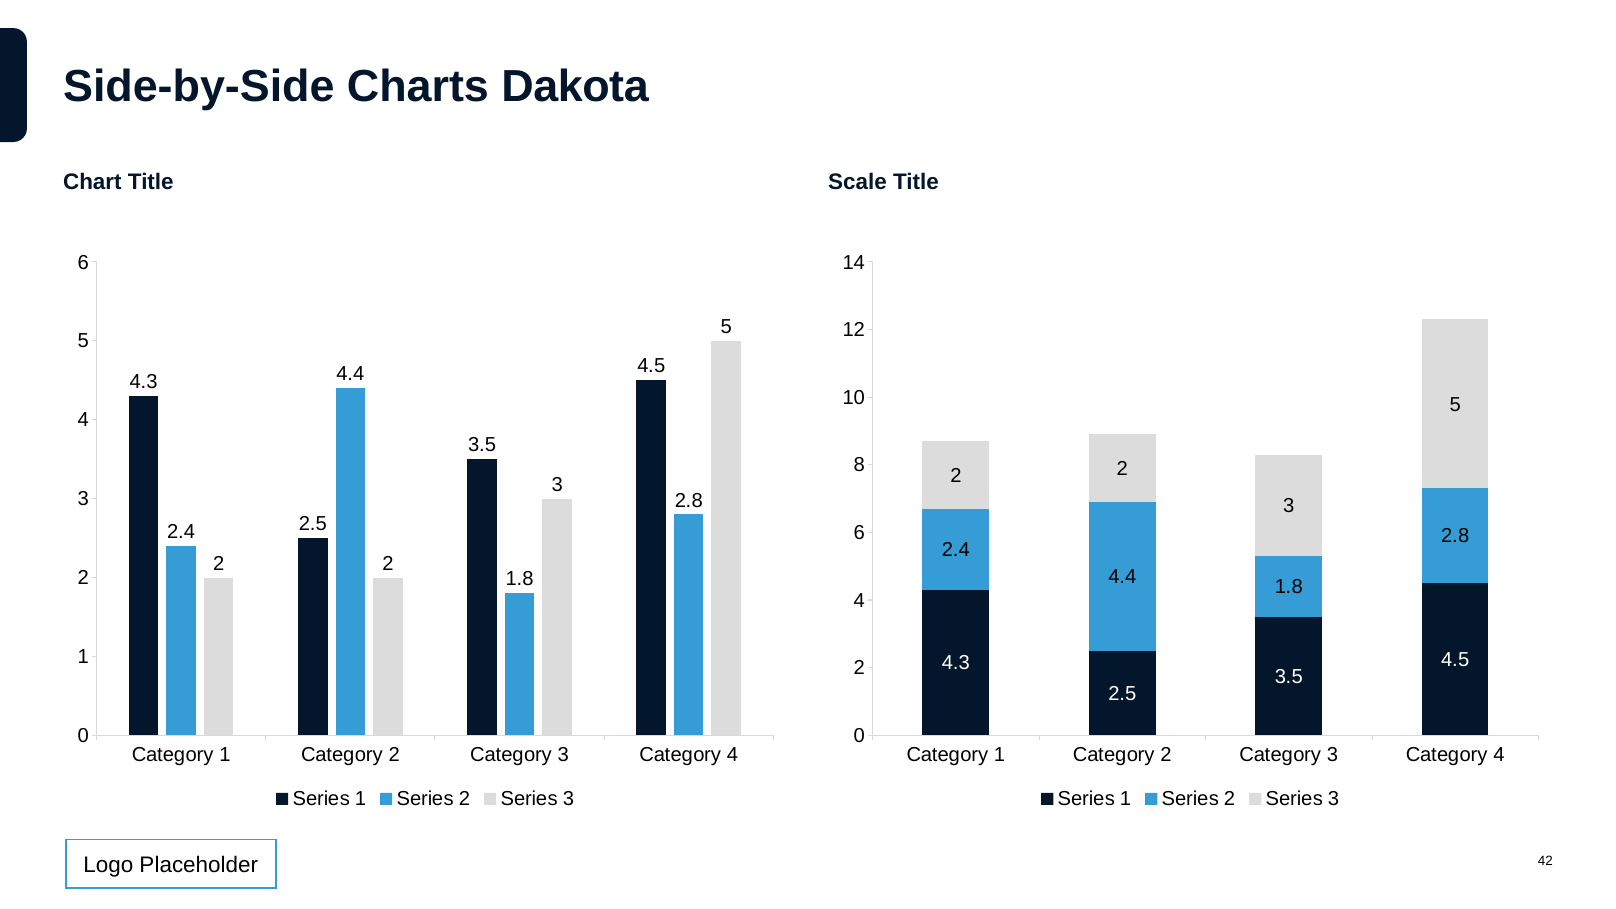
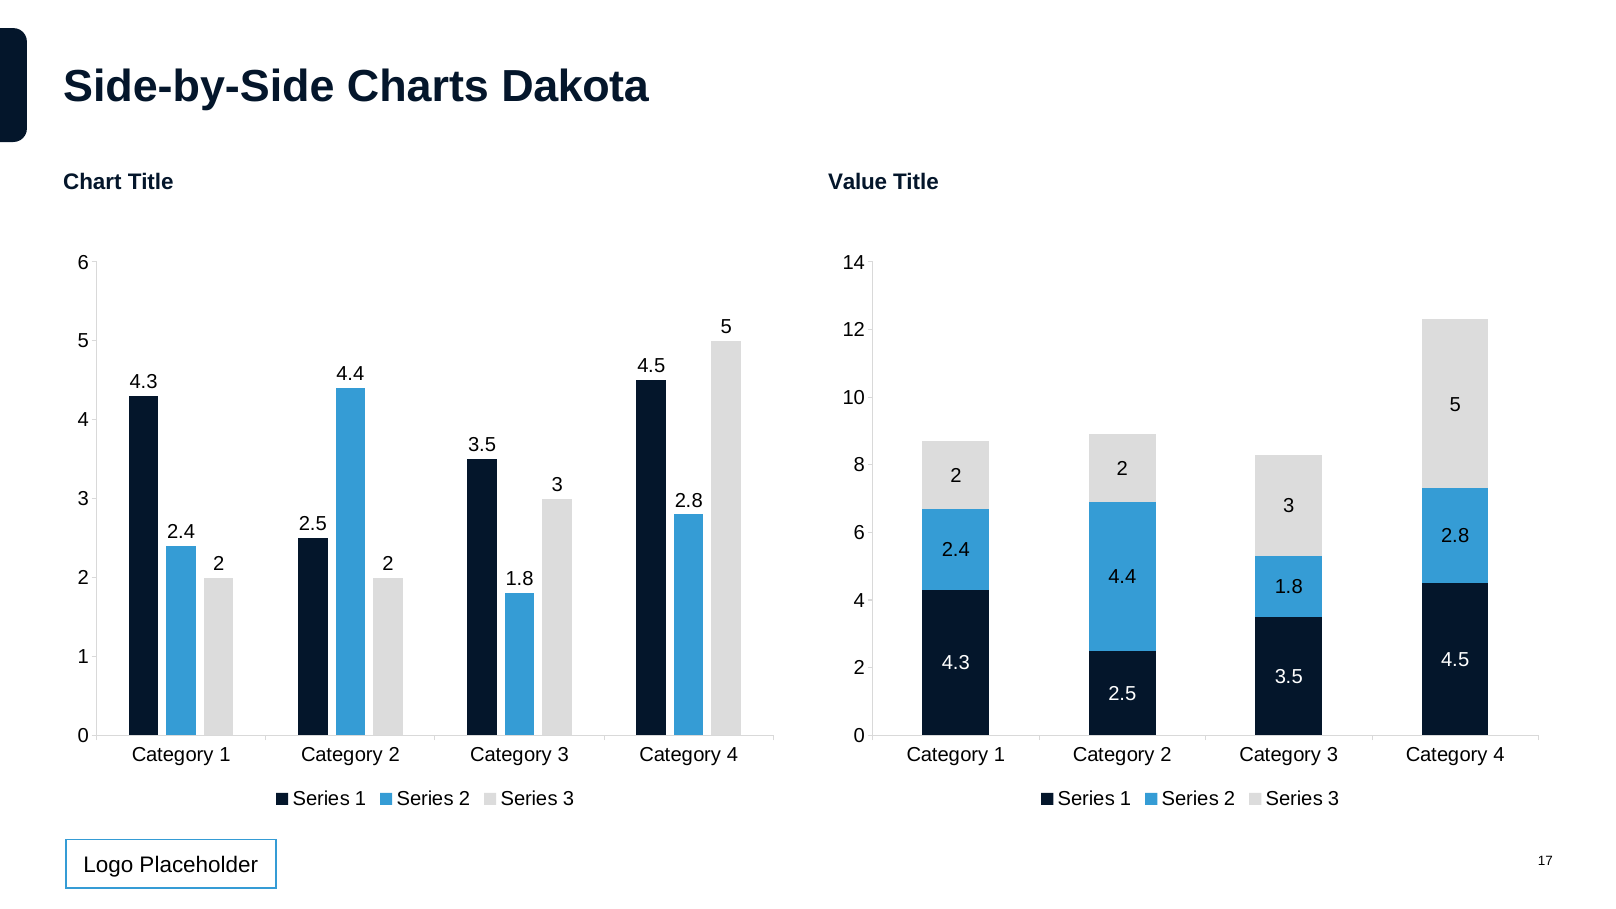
Scale: Scale -> Value (858, 182)
42: 42 -> 17 (1545, 861)
